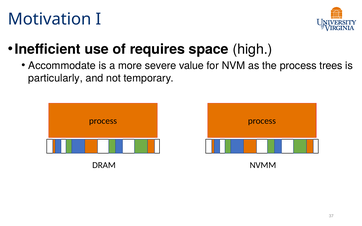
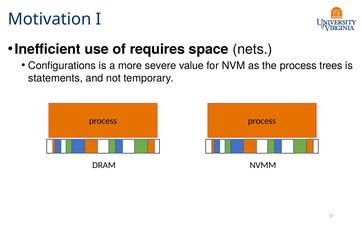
high: high -> nets (253, 49)
Accommodate: Accommodate -> Configurations (62, 66)
particularly: particularly -> statements (55, 78)
